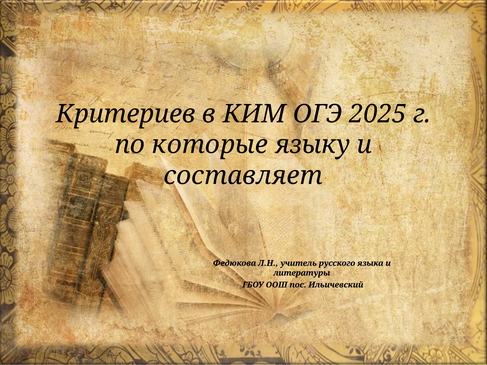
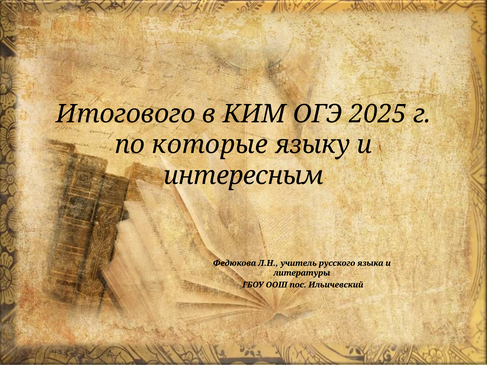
Критериев: Критериев -> Итогового (126, 114)
составляет: составляет -> интересным (244, 176)
